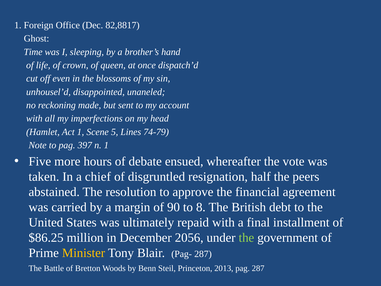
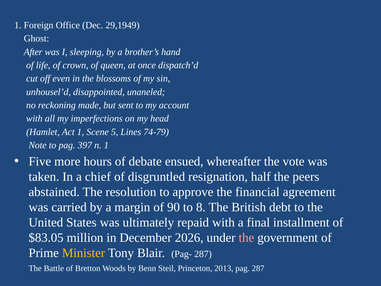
82,8817: 82,8817 -> 29,1949 (123, 25)
Time: Time -> After (33, 52)
$86.25: $86.25 -> $83.05 (46, 237)
2056: 2056 -> 2026 (189, 237)
the colour: light green -> pink (246, 237)
